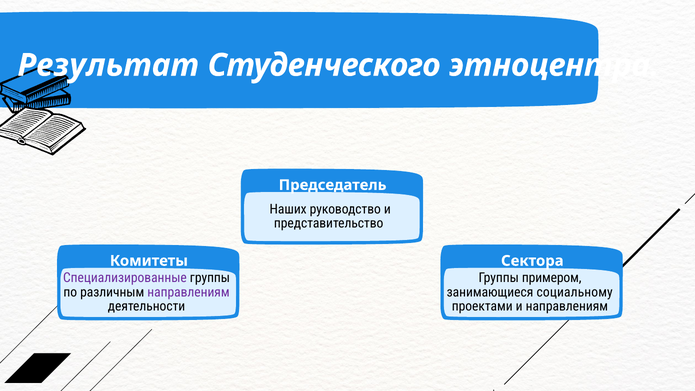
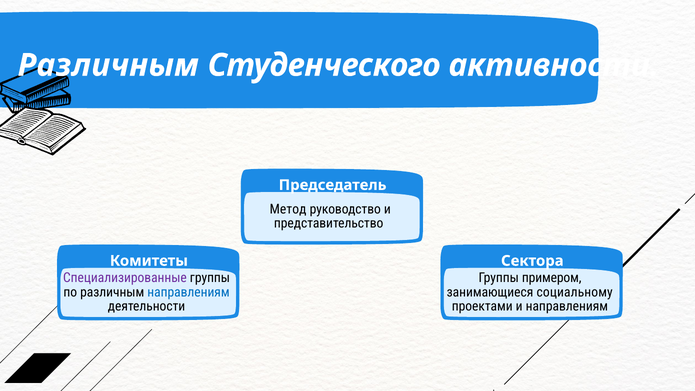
Результат: Результат -> Различным (108, 65)
этноцентра: этноцентра -> активности (554, 65)
Наших: Наших -> Метод (288, 209)
направлениям colour: purple -> blue (188, 292)
